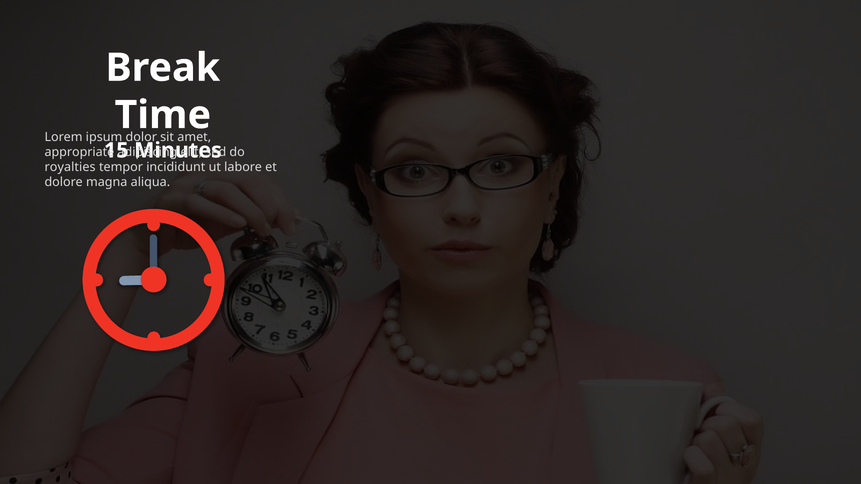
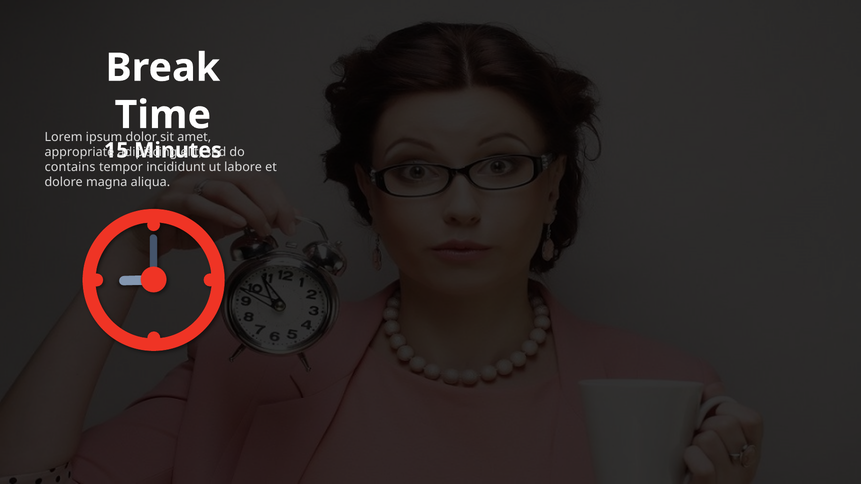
royalties: royalties -> contains (70, 167)
